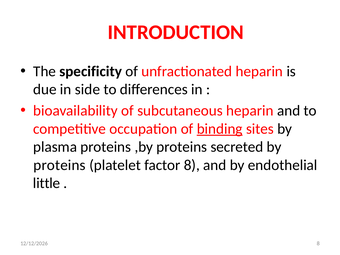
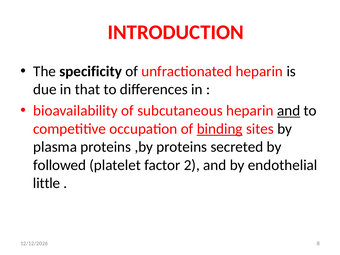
side: side -> that (87, 89)
and underline: none -> present (289, 111)
proteins: proteins -> followed (60, 165)
factor 8: 8 -> 2 (192, 165)
